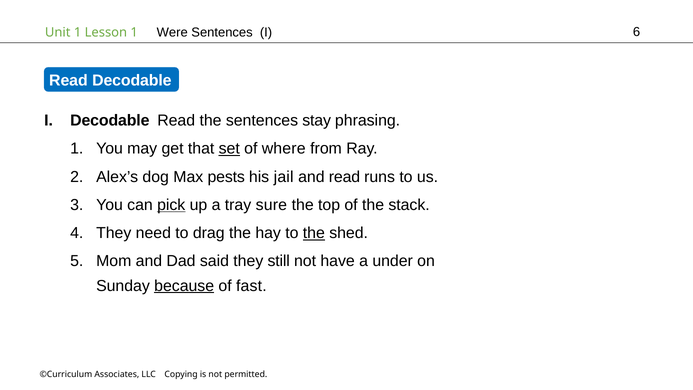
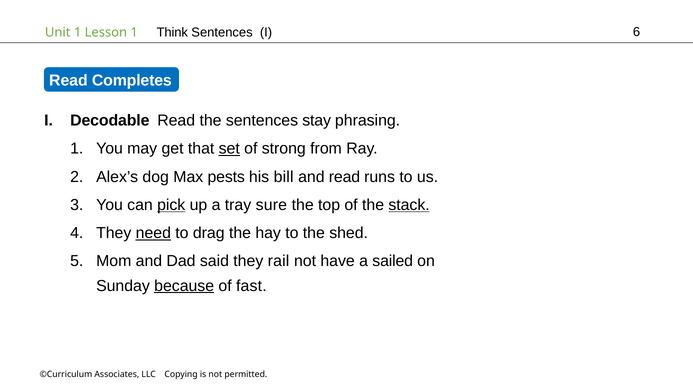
Were: Were -> Think (172, 32)
Read Decodable: Decodable -> Completes (132, 80)
where: where -> strong (284, 149)
jail: jail -> bill (284, 177)
stack underline: none -> present (409, 205)
need underline: none -> present (153, 233)
the underline: present -> none (314, 233)
still: still -> rail (279, 261)
under: under -> sailed (393, 261)
